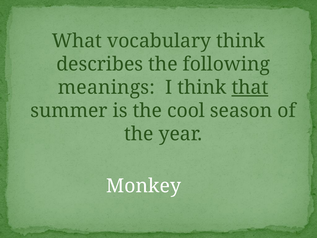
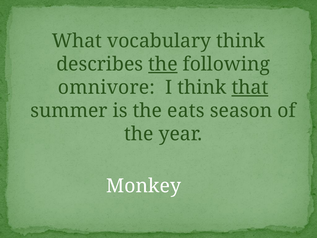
the underline: none -> present (163, 64)
meanings: meanings -> omnivore (106, 87)
cool: cool -> eats (186, 111)
